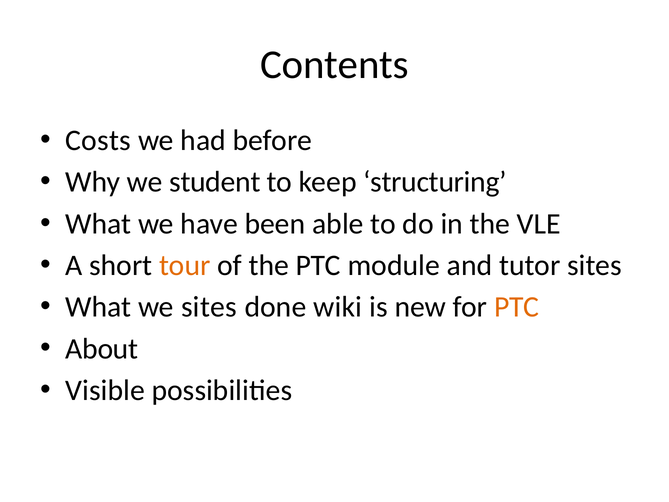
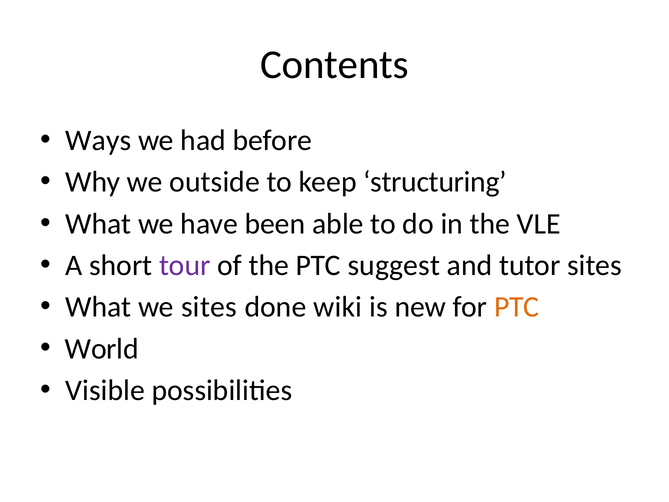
Costs: Costs -> Ways (98, 140)
student: student -> outside (215, 182)
tour colour: orange -> purple (185, 265)
module: module -> suggest (394, 265)
About: About -> World (102, 349)
